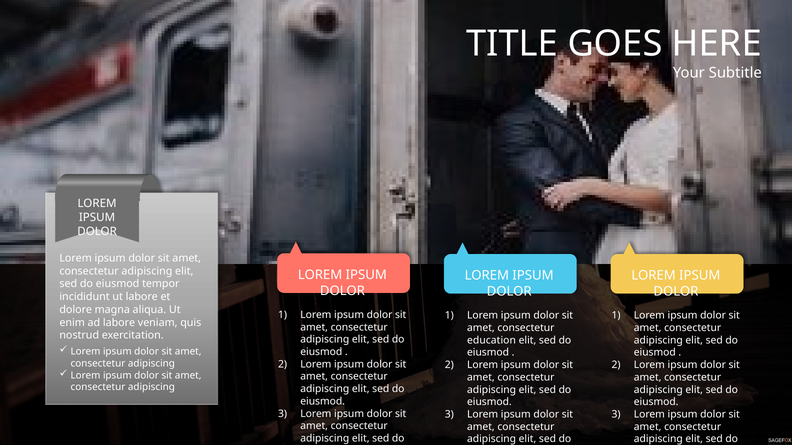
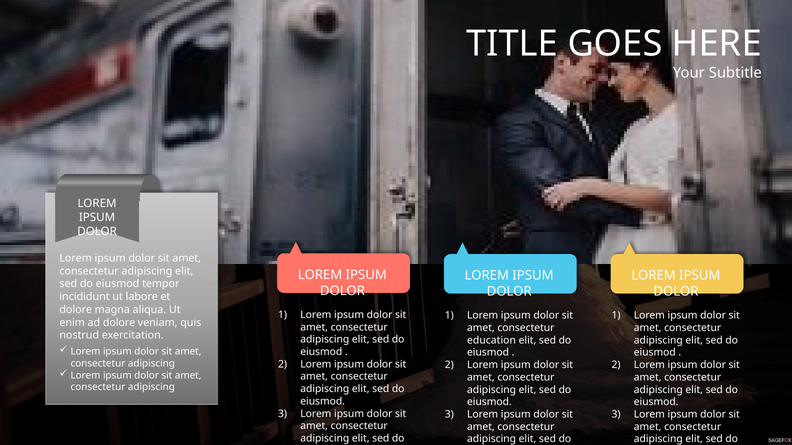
ad labore: labore -> dolore (119, 323)
